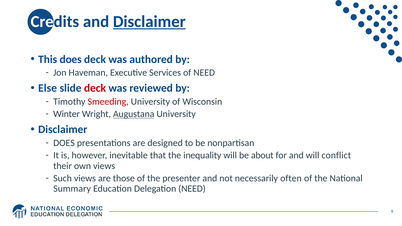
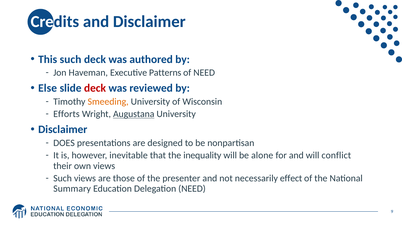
Disclaimer underline: present -> none (149, 22)
This does: does -> such (71, 59)
Services: Services -> Patterns (165, 73)
Smeeding colour: red -> orange (108, 102)
Winter: Winter -> Efforts (66, 114)
about: about -> alone (262, 156)
often: often -> effect (291, 178)
